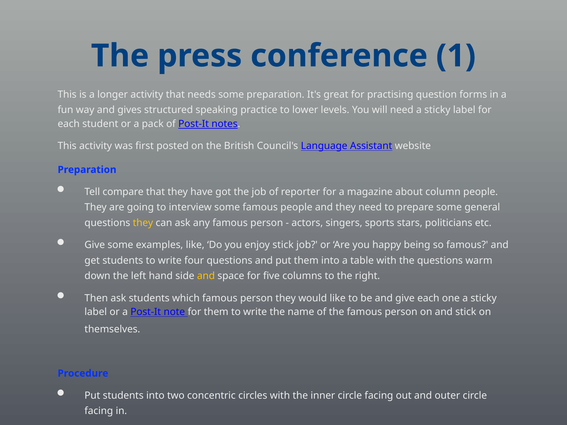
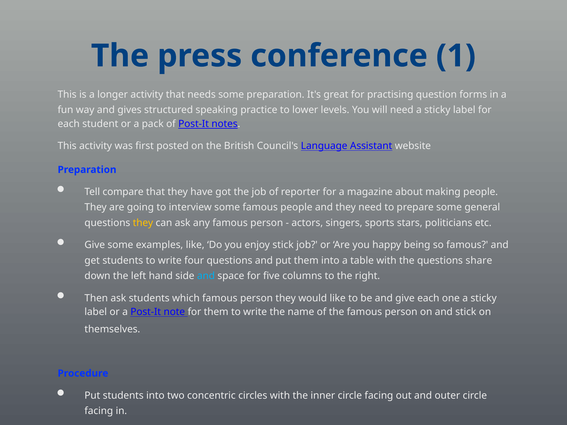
column: column -> making (443, 192)
warm: warm -> share (479, 261)
and colour: yellow -> light blue (206, 276)
